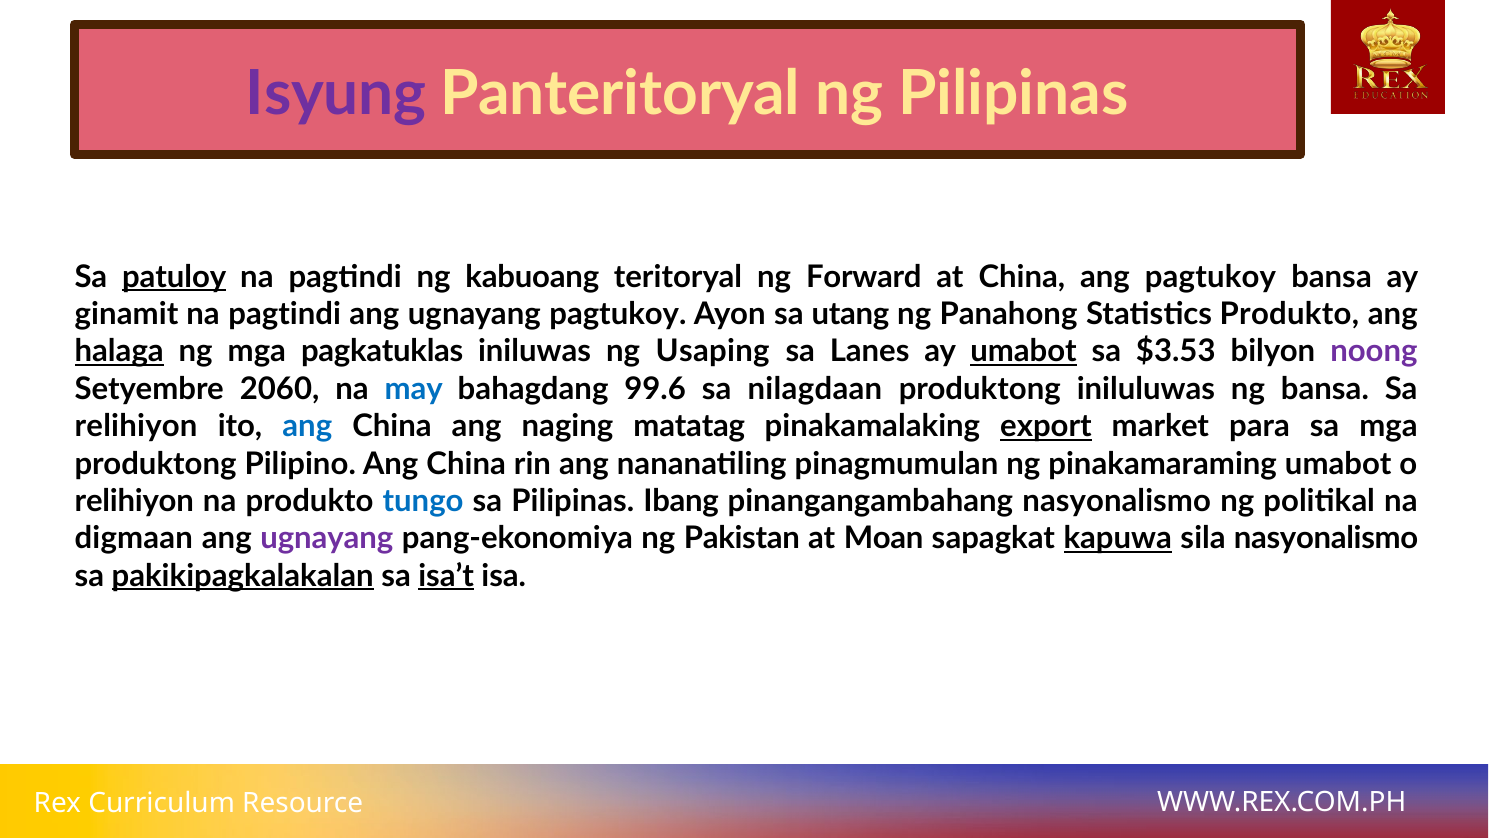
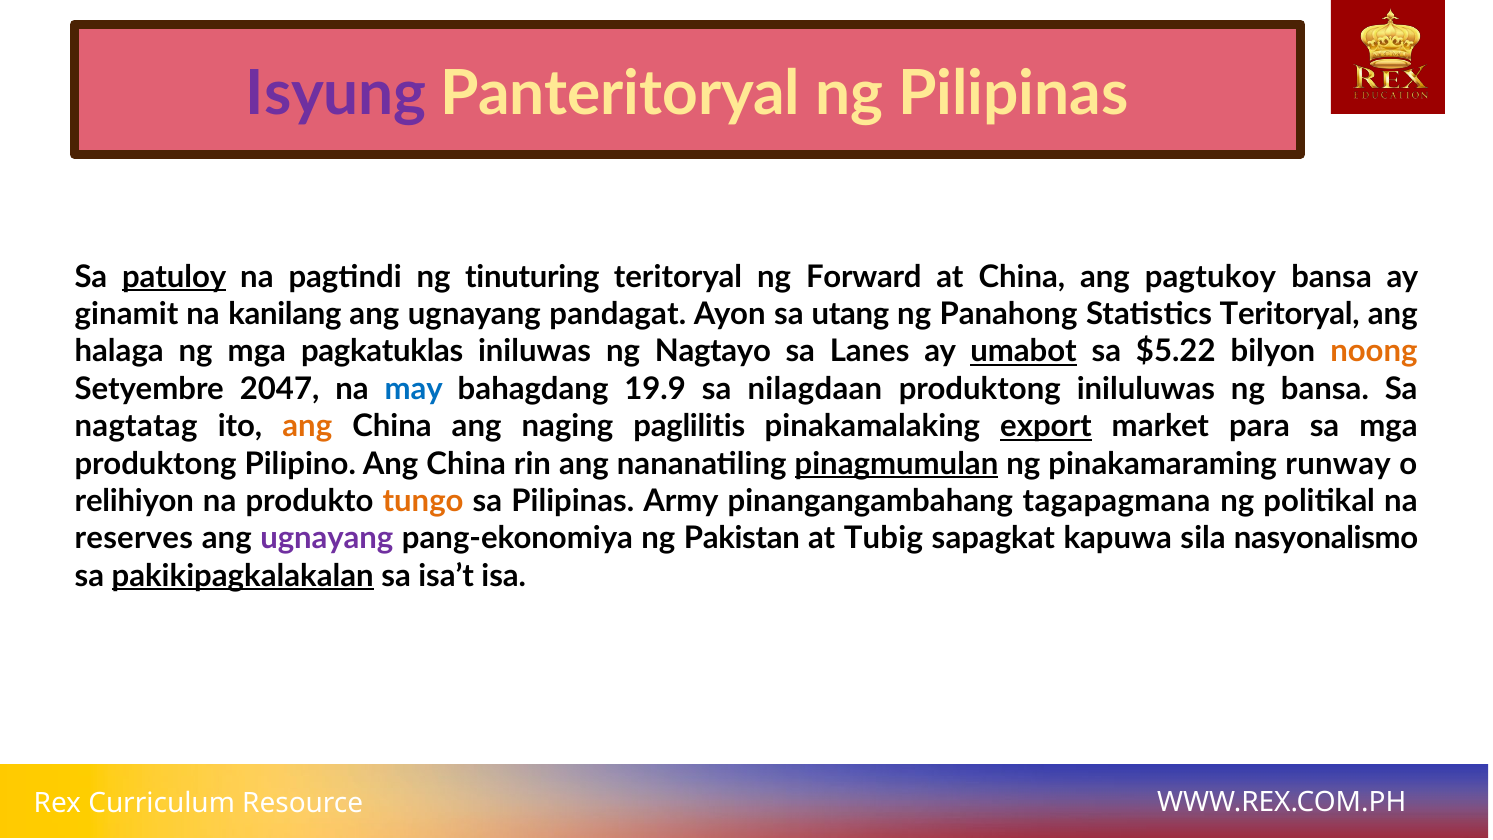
kabuoang: kabuoang -> tinuturing (532, 277)
pagtindi: pagtindi -> kanilang (285, 314)
ugnayang pagtukoy: pagtukoy -> pandagat (618, 314)
Statistics Produkto: Produkto -> Teritoryal (1290, 314)
halaga underline: present -> none (119, 352)
Usaping: Usaping -> Nagtayo (713, 352)
$3.53: $3.53 -> $5.22 (1176, 352)
noong colour: purple -> orange (1374, 352)
2060: 2060 -> 2047 (280, 389)
99.6: 99.6 -> 19.9 (655, 389)
relihiyon: relihiyon -> nagtatag (136, 426)
ang colour: blue -> orange (307, 426)
matatag: matatag -> paglilitis (689, 426)
pinagmumulan underline: none -> present (896, 464)
pinakamaraming umabot: umabot -> runway (1338, 464)
tungo colour: blue -> orange (423, 501)
Ibang: Ibang -> Army (681, 501)
pinangangambahang nasyonalismo: nasyonalismo -> tagapagmana (1117, 501)
digmaan: digmaan -> reserves (134, 538)
Moan: Moan -> Tubig (883, 538)
kapuwa underline: present -> none (1118, 538)
isa’t underline: present -> none (446, 576)
